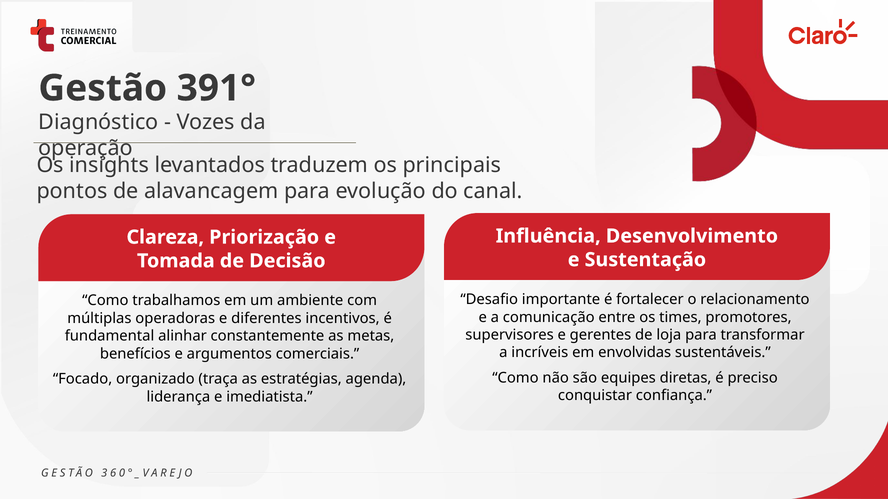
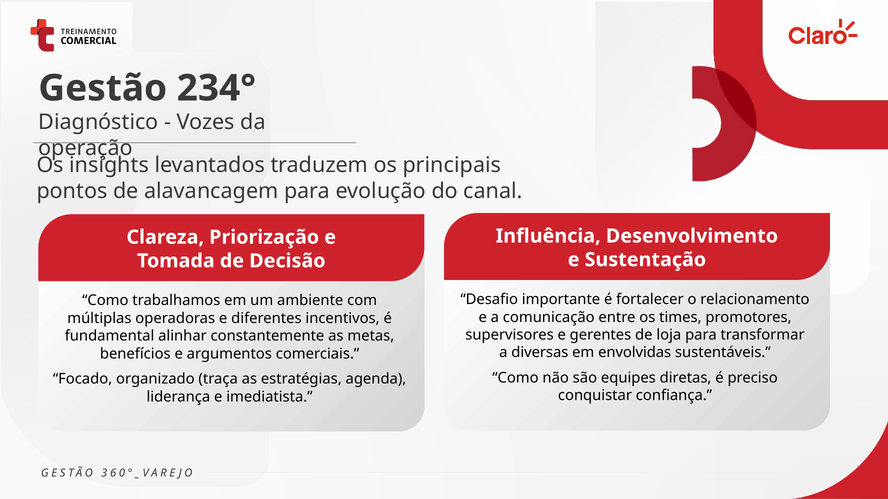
391°: 391° -> 234° (216, 88)
incríveis: incríveis -> diversas (540, 353)
